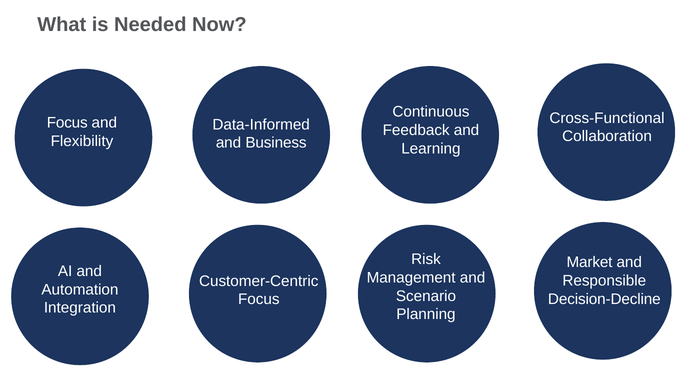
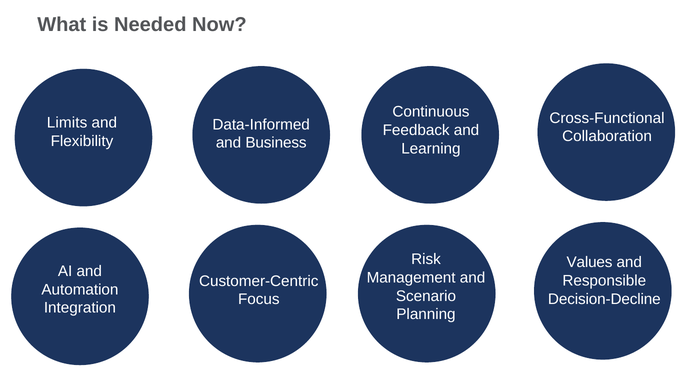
Focus: Focus -> Limits (67, 123)
Market: Market -> Values (590, 262)
